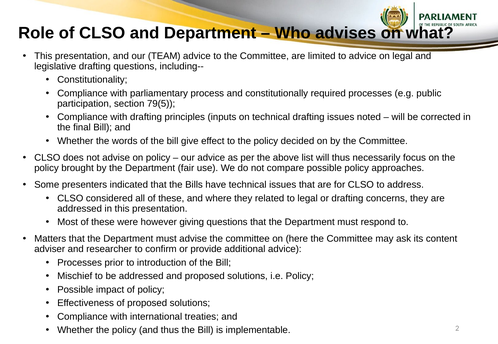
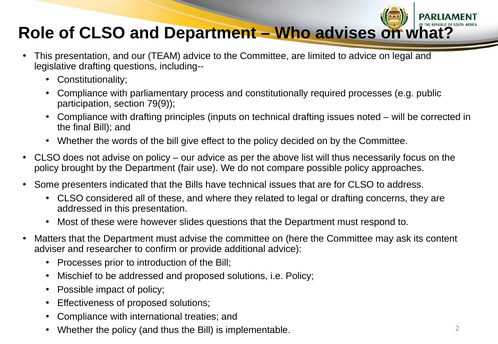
79(5: 79(5 -> 79(9 (161, 104)
giving: giving -> slides (192, 223)
